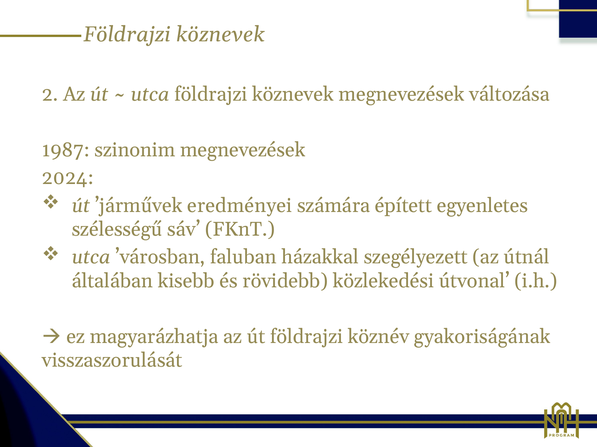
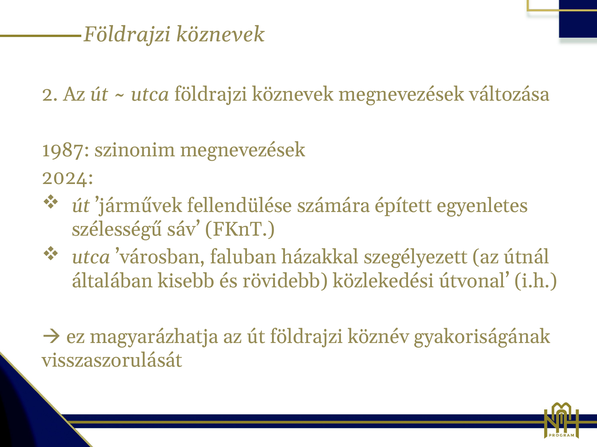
eredményei: eredményei -> fellendülése (240, 206)
